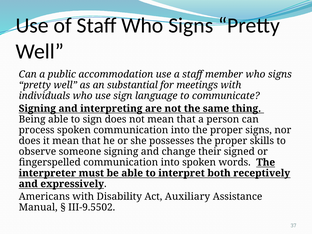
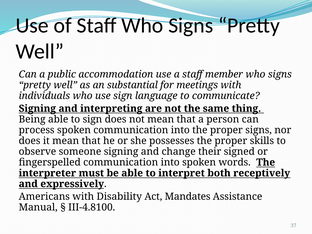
Auxiliary: Auxiliary -> Mandates (188, 197)
III‑9.5502: III‑9.5502 -> III‑4.8100 (92, 207)
